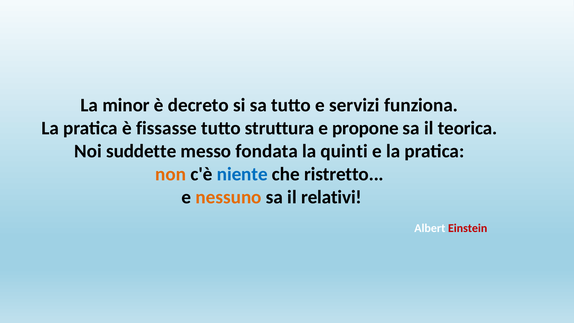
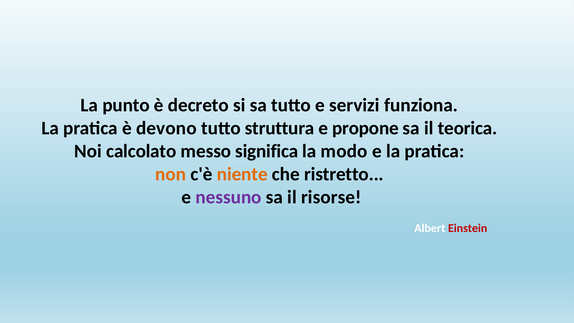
minor: minor -> punto (126, 105)
fissasse: fissasse -> devono (166, 128)
suddette: suddette -> calcolato (141, 151)
fondata: fondata -> significa (267, 151)
quinti: quinti -> modo (344, 151)
niente colour: blue -> orange (242, 174)
nessuno colour: orange -> purple (229, 197)
relativi: relativi -> risorse (331, 197)
